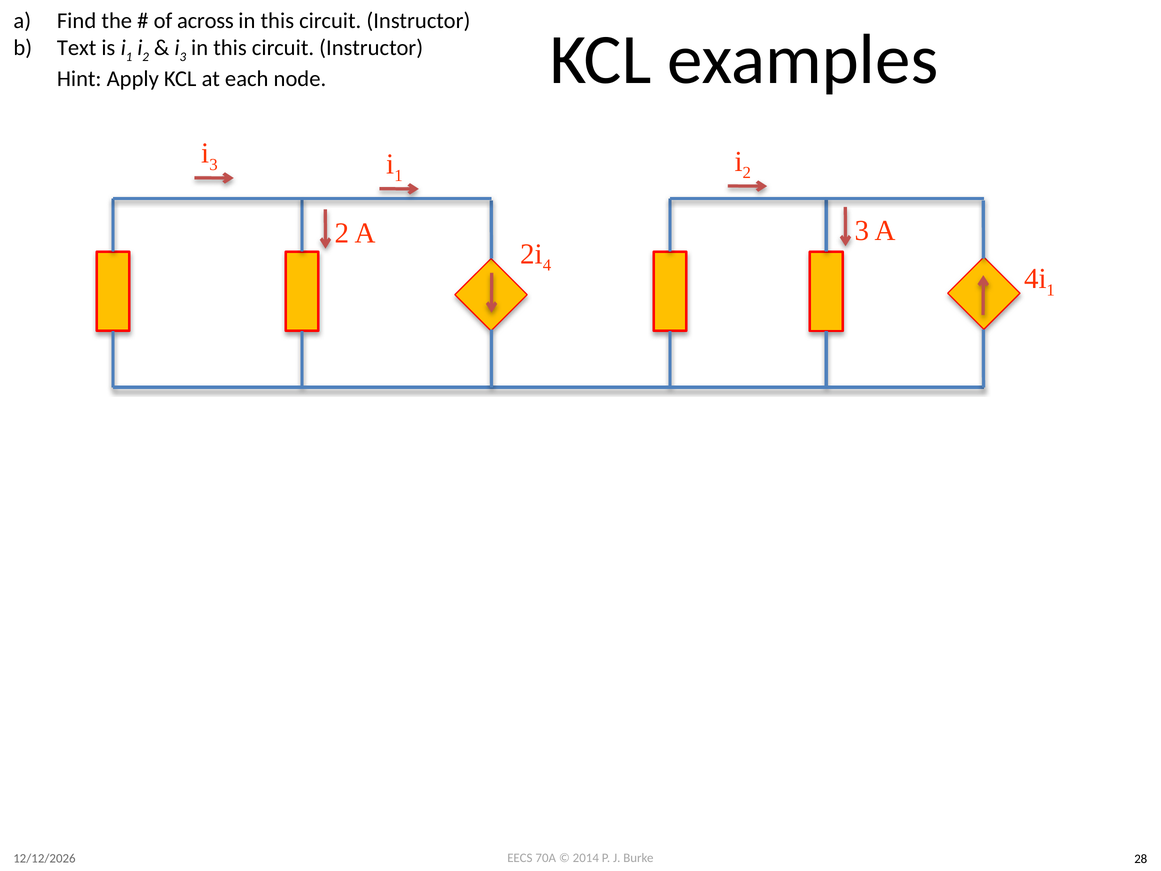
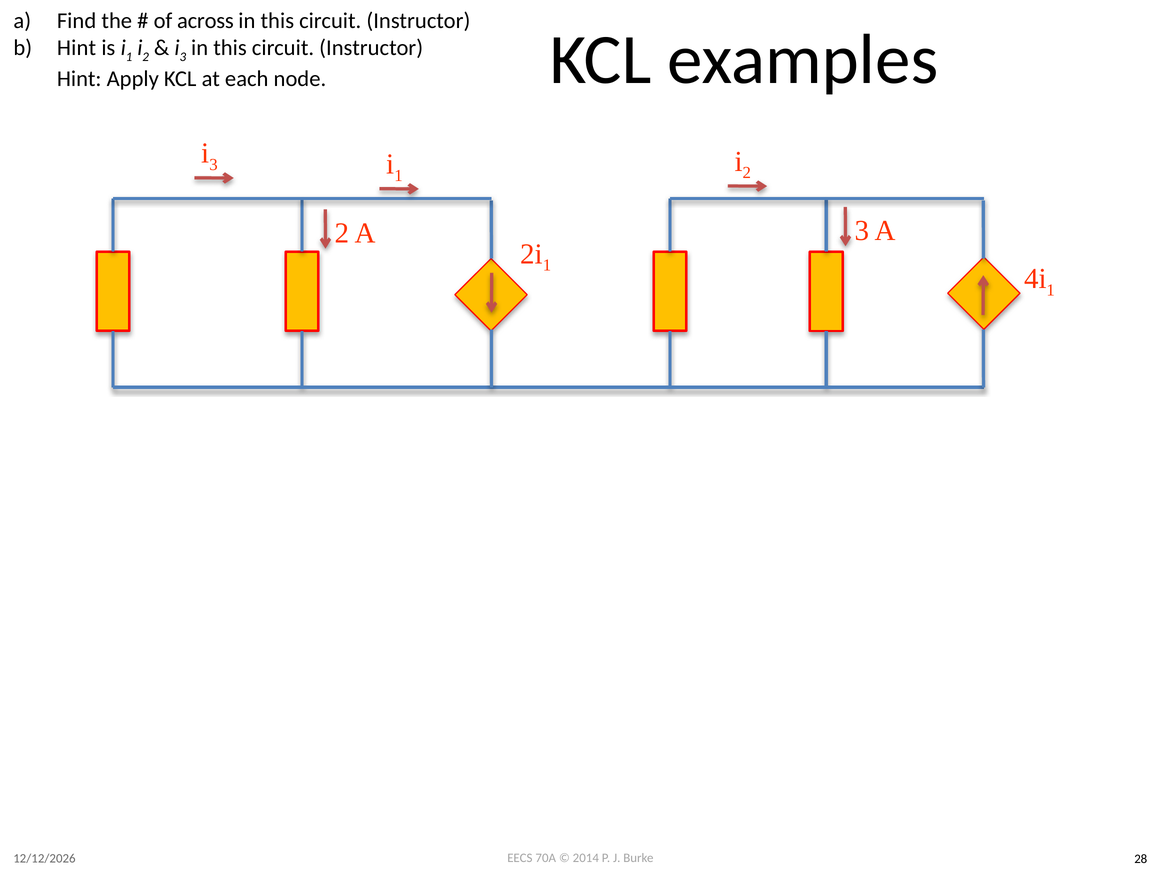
Text: Text -> Hint (77, 48)
4: 4 -> 1 (547, 265)
